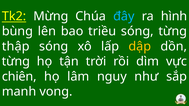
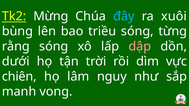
hình: hình -> xuôi (174, 16)
thập: thập -> rằng (16, 46)
dập colour: yellow -> pink (140, 46)
từng: từng -> dưới (16, 62)
